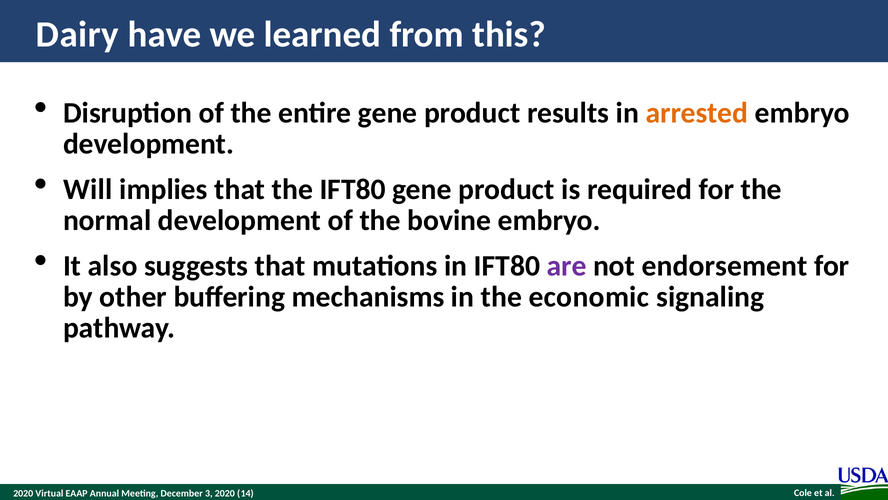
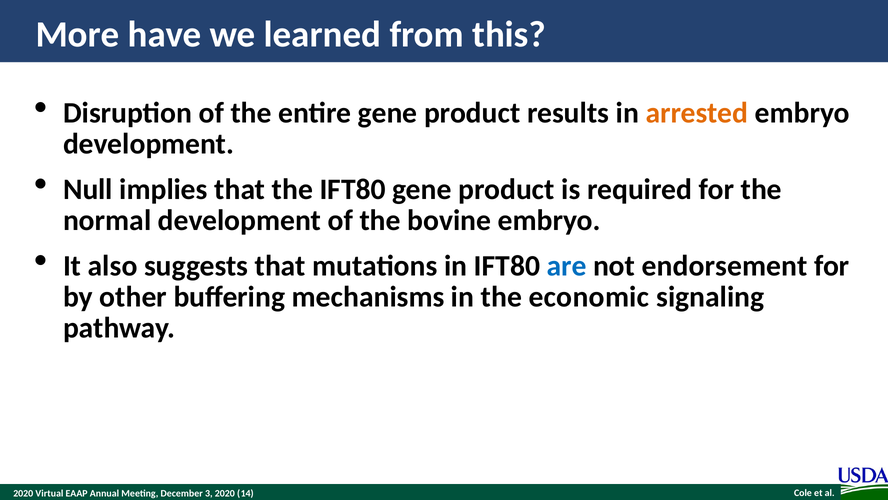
Dairy: Dairy -> More (77, 35)
Will: Will -> Null (88, 189)
are colour: purple -> blue (567, 266)
